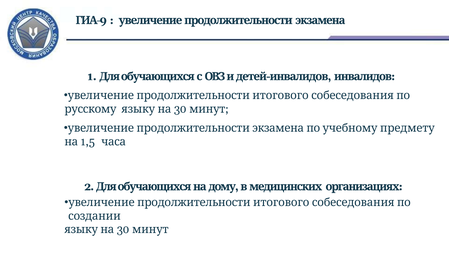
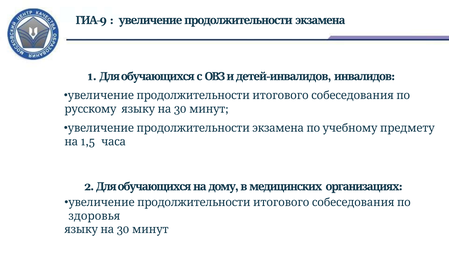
создании: создании -> здоровья (94, 216)
